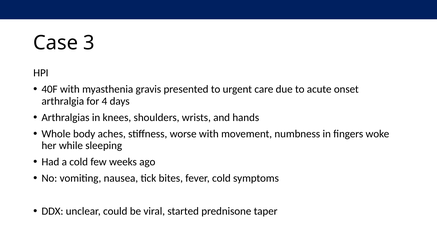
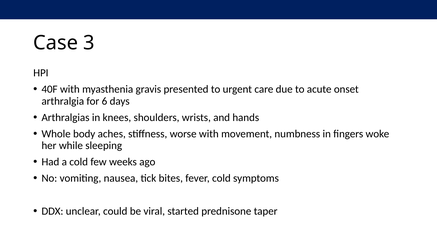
4: 4 -> 6 (105, 101)
